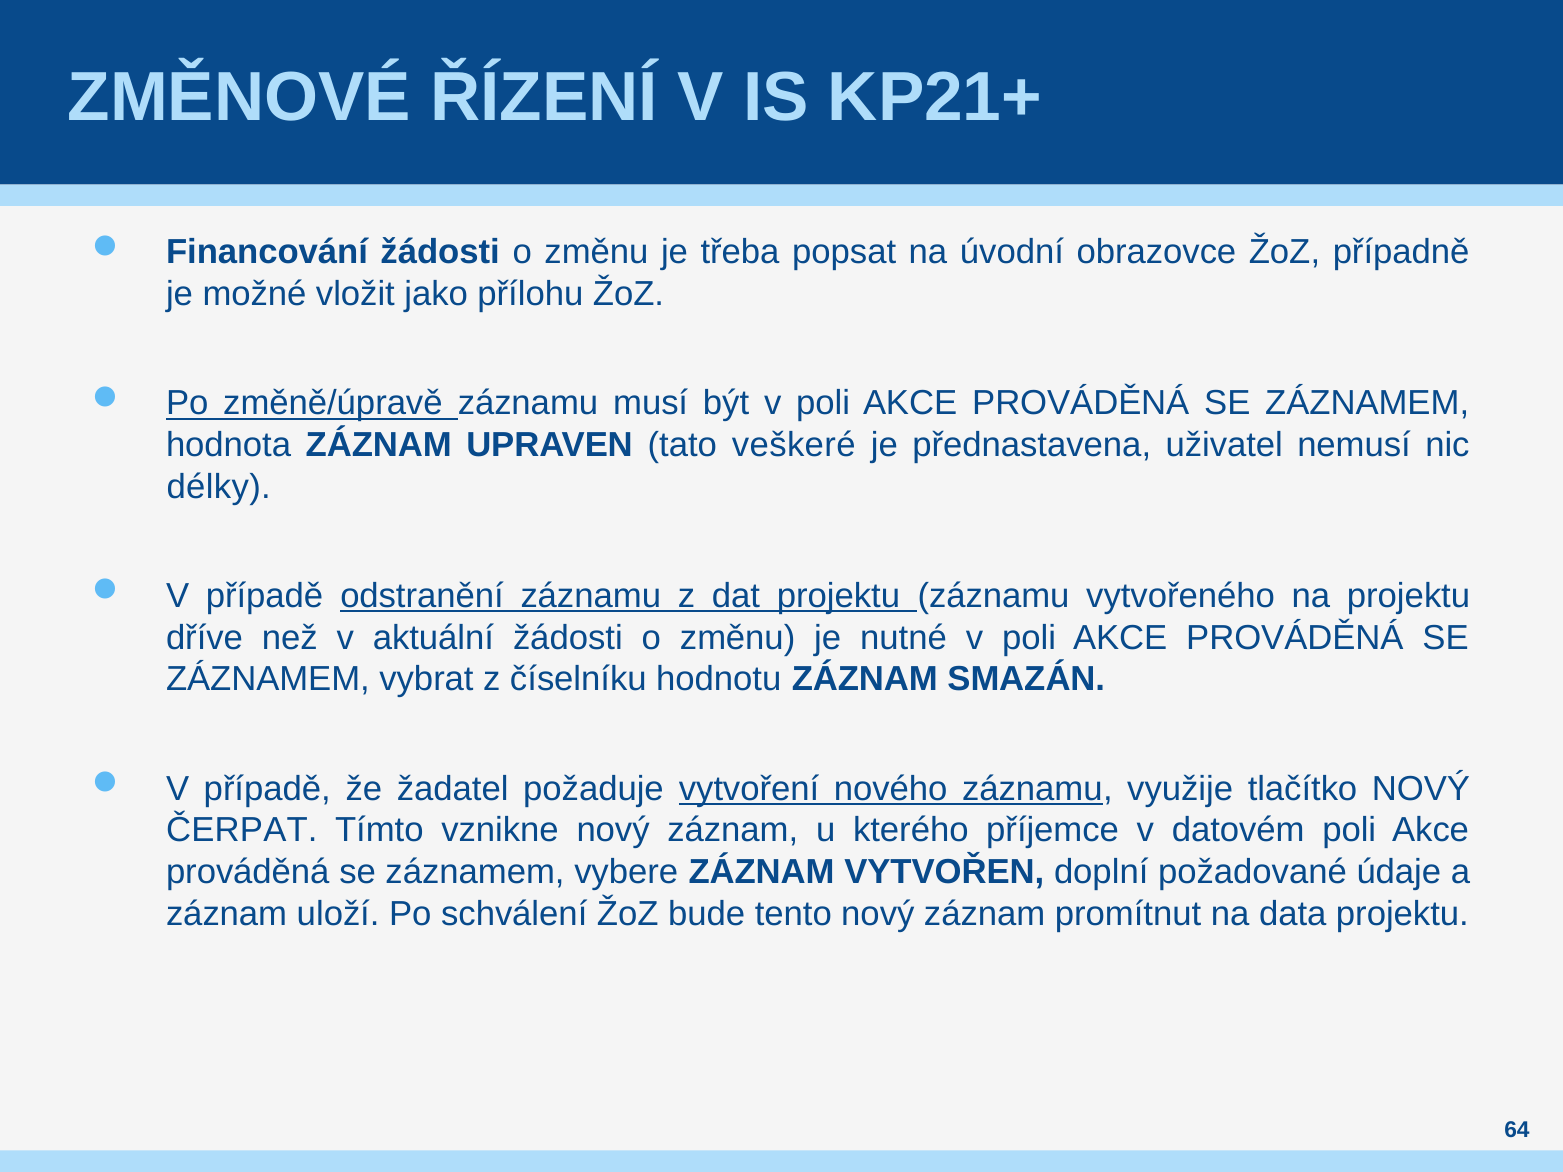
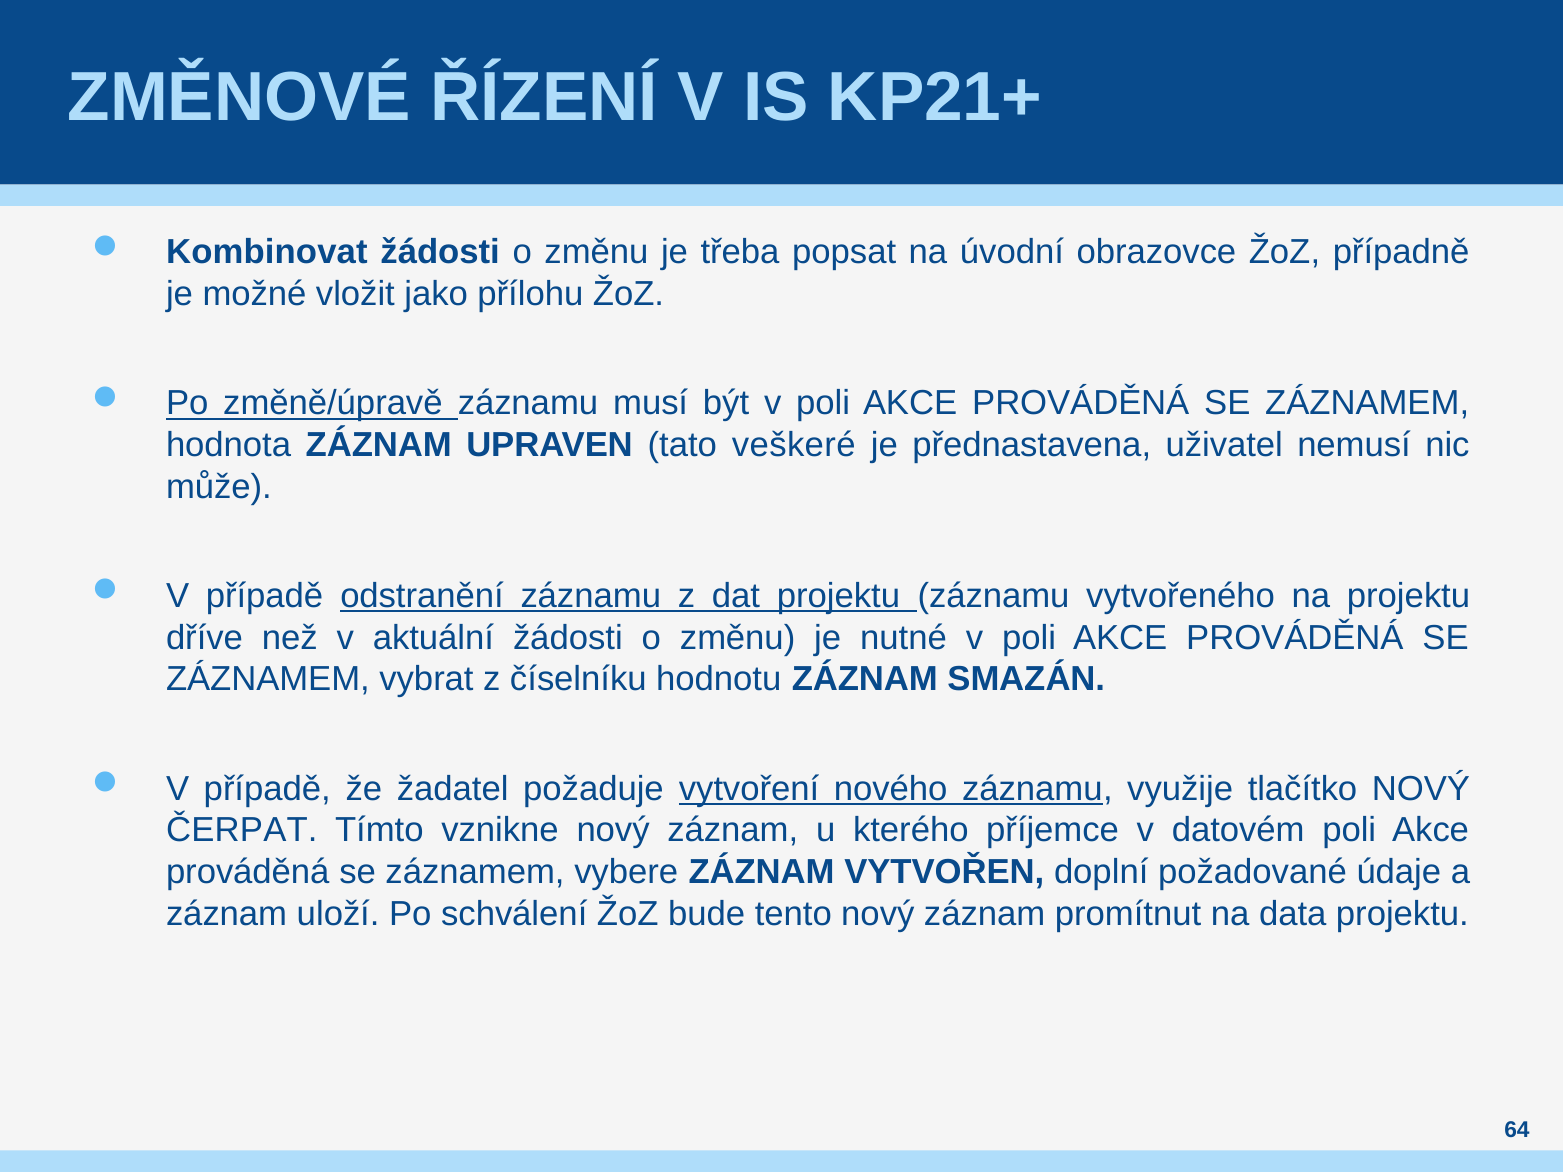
Financování: Financování -> Kombinovat (267, 252)
délky: délky -> může (219, 487)
